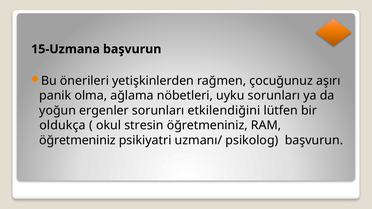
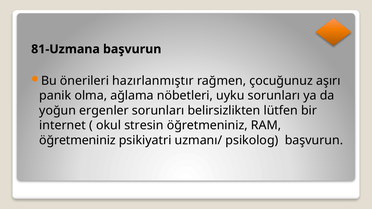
15-Uzmana: 15-Uzmana -> 81-Uzmana (65, 49)
yetişkinlerden: yetişkinlerden -> hazırlanmıştır (153, 81)
etkilendiğini: etkilendiğini -> belirsizlikten (224, 111)
oldukça: oldukça -> internet (63, 126)
